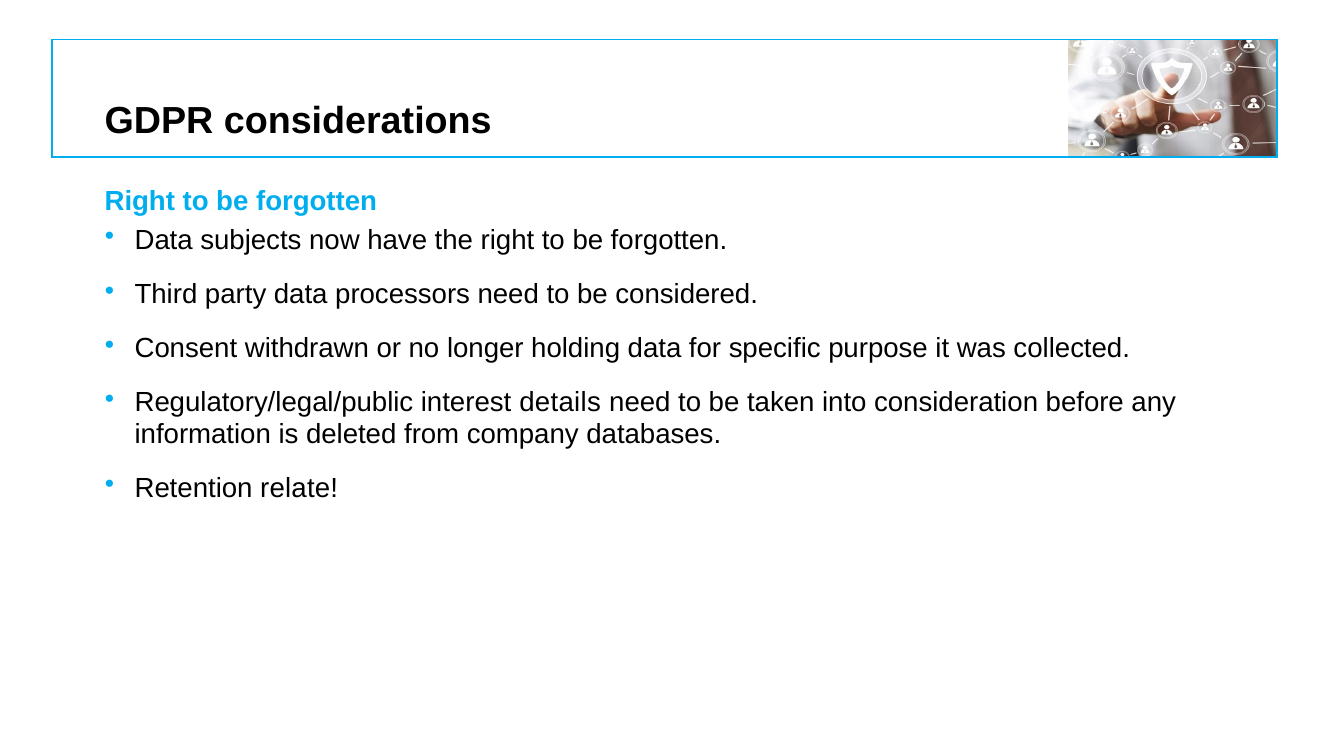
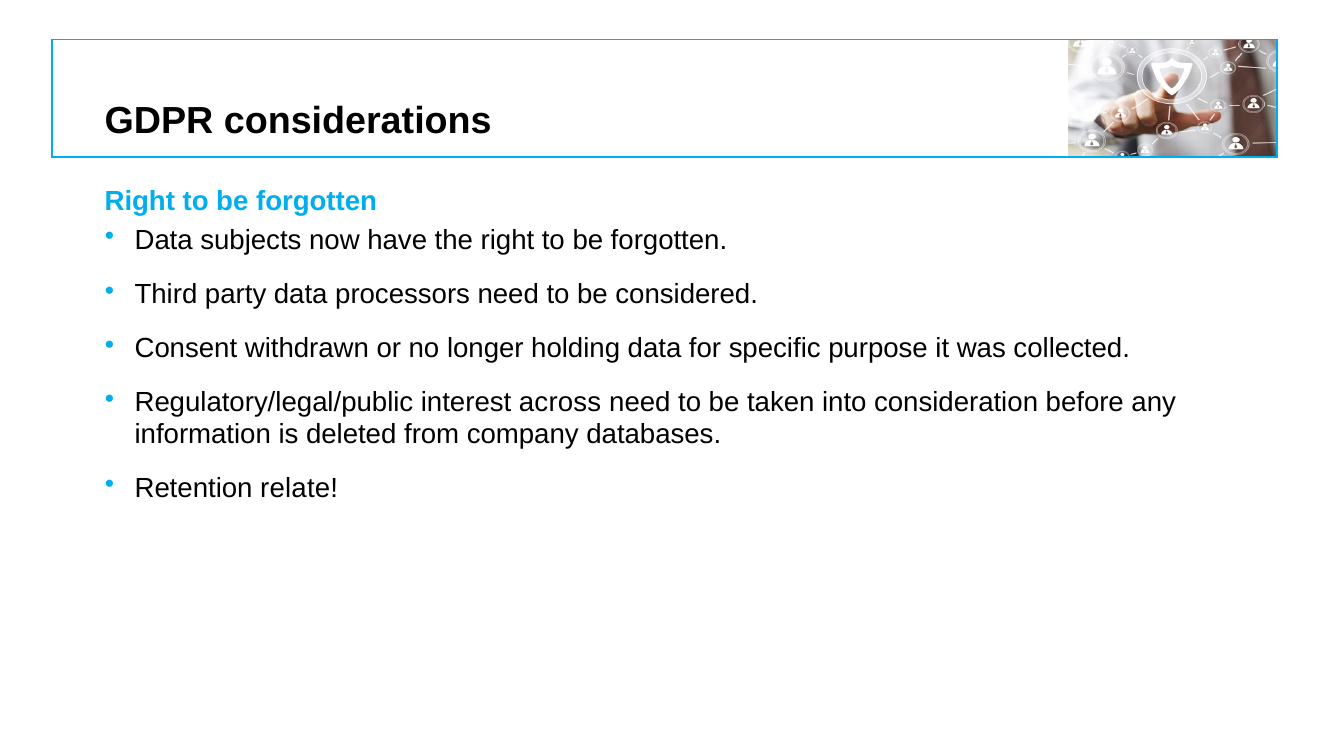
details: details -> across (560, 403)
